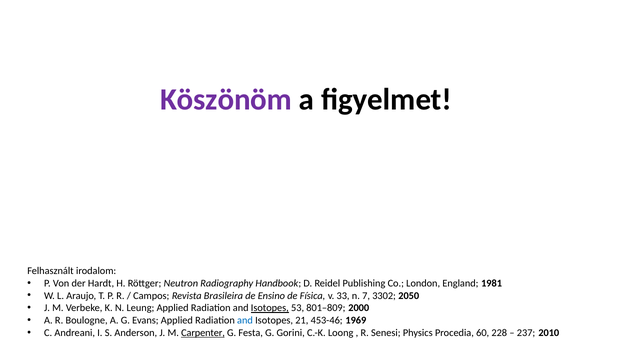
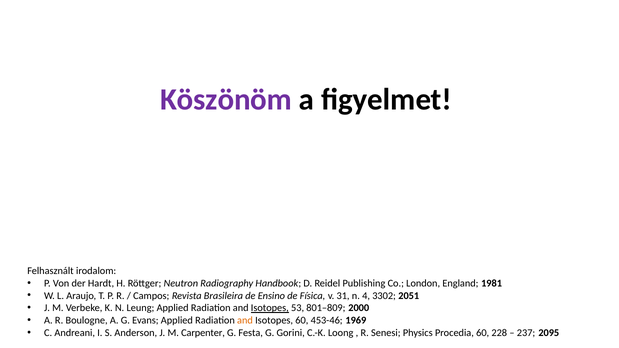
33: 33 -> 31 (343, 296)
7: 7 -> 4 (366, 296)
2050: 2050 -> 2051 (409, 296)
and colour: blue -> orange (245, 321)
Isotopes 21: 21 -> 60 (302, 321)
Carpenter underline: present -> none (203, 333)
2010: 2010 -> 2095 (549, 333)
